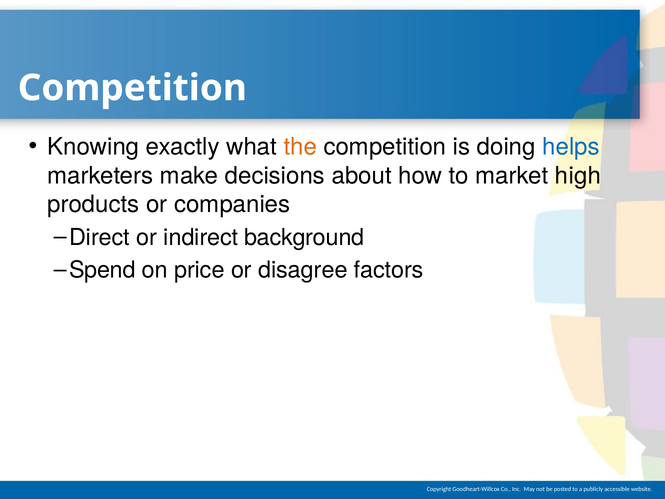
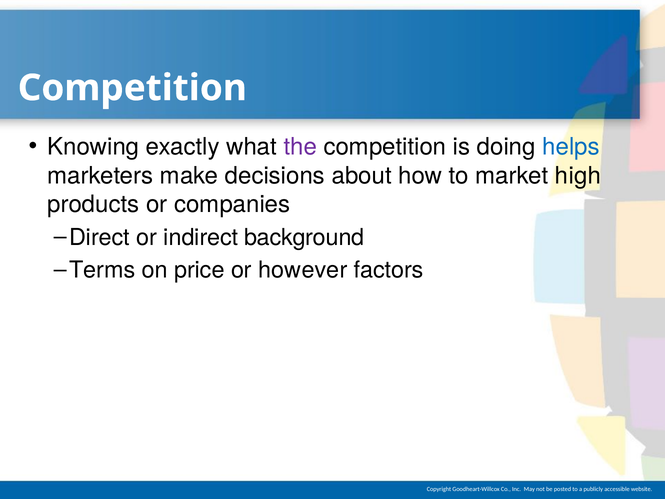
the colour: orange -> purple (300, 147)
Spend: Spend -> Terms (102, 270)
disagree: disagree -> however (303, 270)
